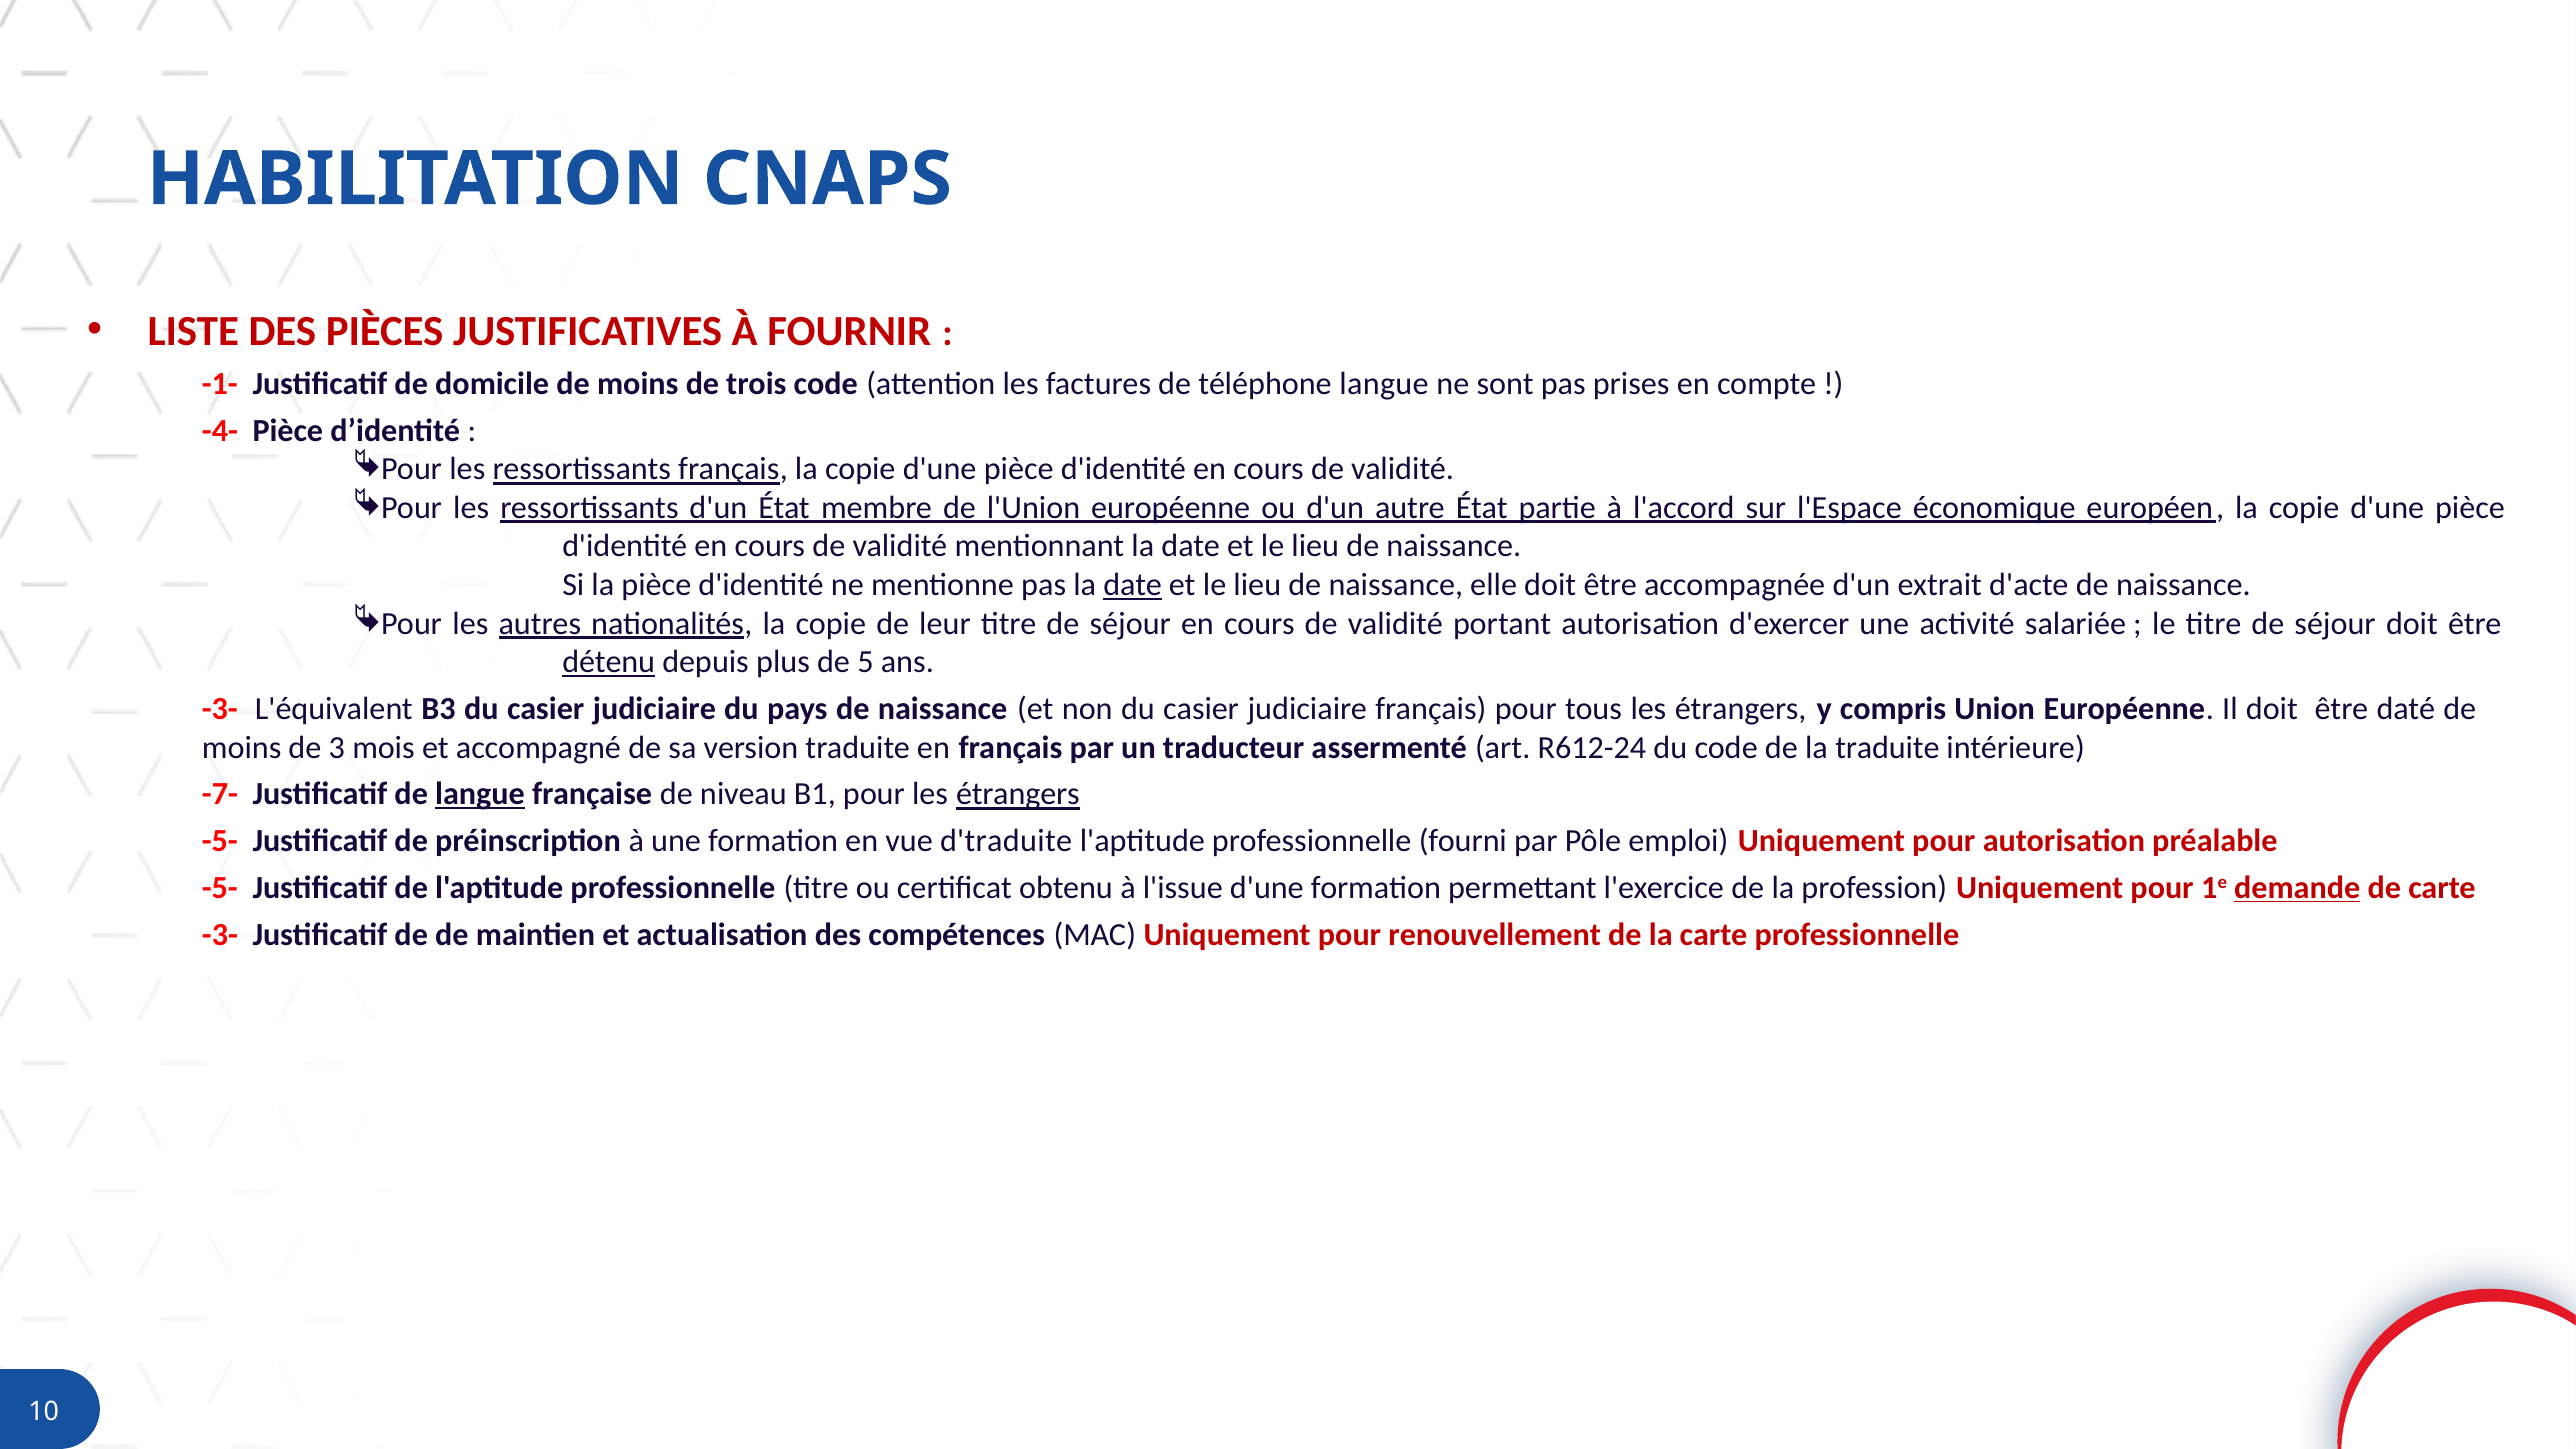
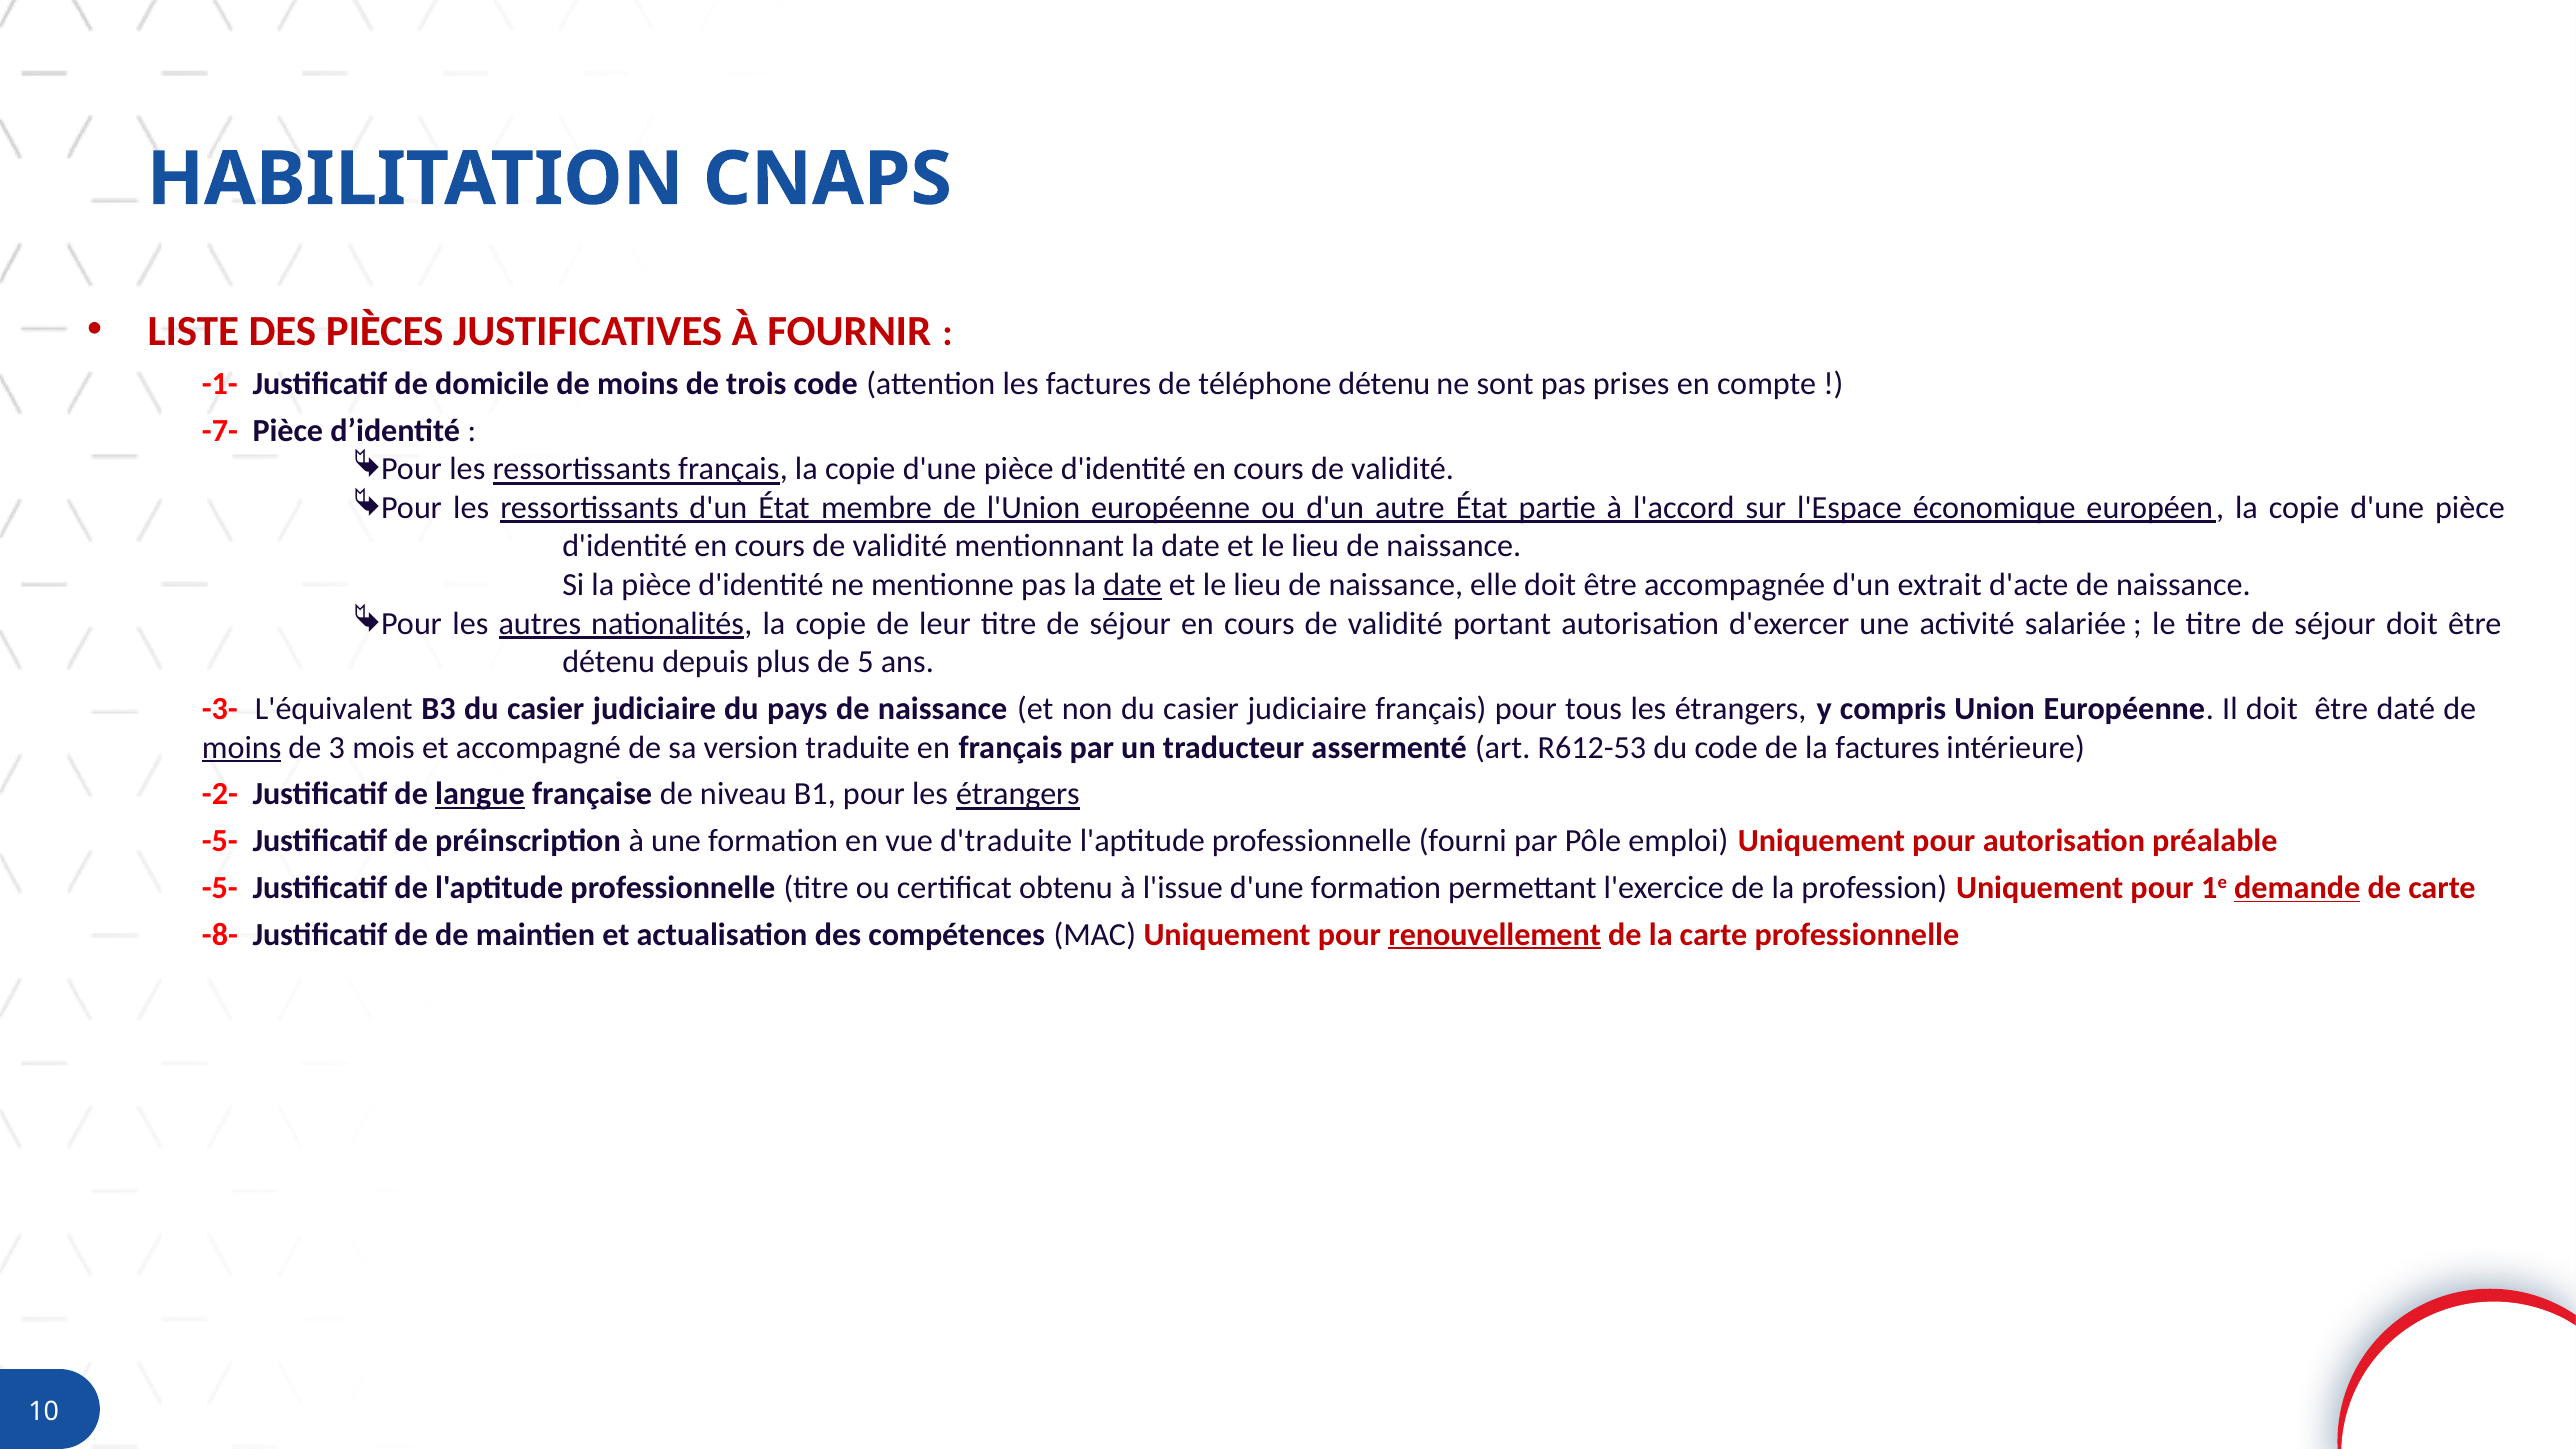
téléphone langue: langue -> détenu (1384, 384)
-4-: -4- -> -7- (220, 430)
détenu underline: present -> none (609, 662)
moins underline: none -> present (242, 748)
R612-24: R612-24 -> R612-53 (1592, 748)
la traduite: traduite -> factures (1887, 748)
-7-: -7- -> -2- (220, 794)
-3-: -3- -> -8- (220, 934)
renouvellement underline: none -> present (1495, 934)
